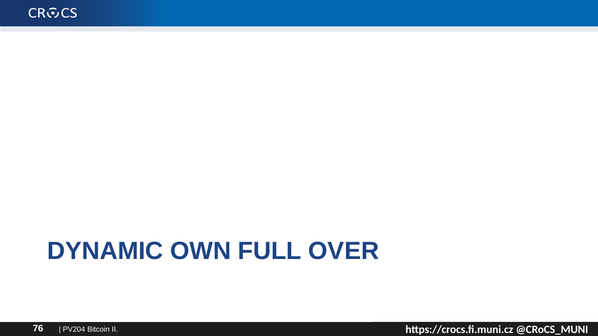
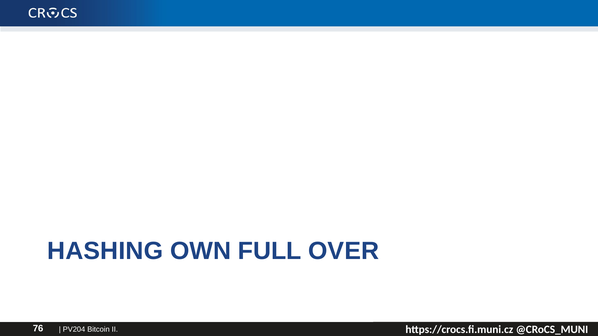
DYNAMIC: DYNAMIC -> HASHING (105, 251)
